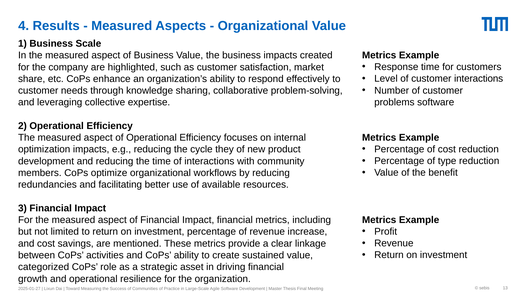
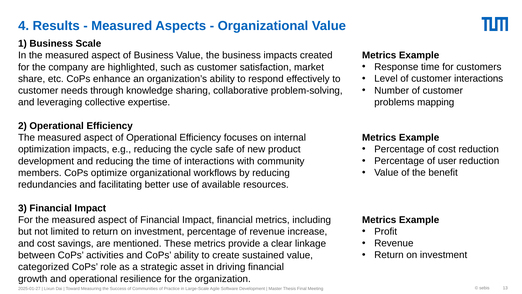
problems software: software -> mapping (436, 102)
they: they -> safe (225, 149)
type: type -> user (447, 161)
